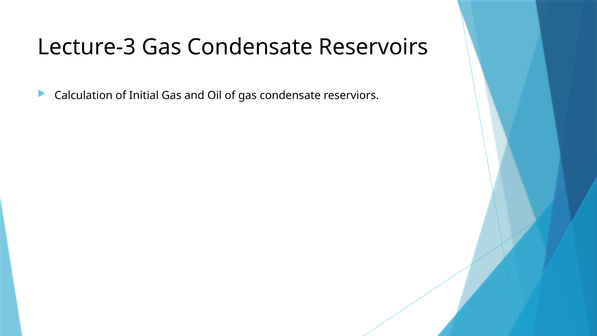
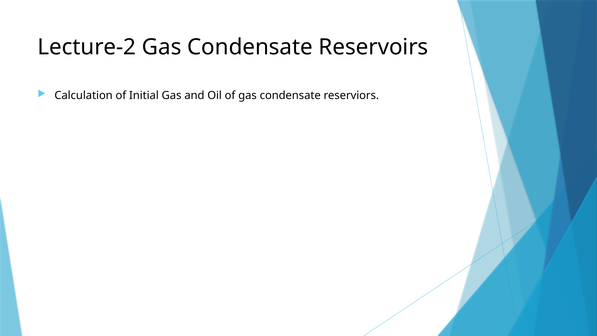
Lecture-3: Lecture-3 -> Lecture-2 (87, 47)
